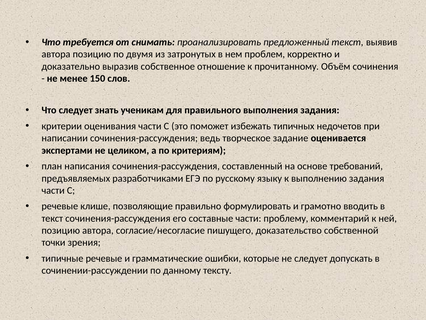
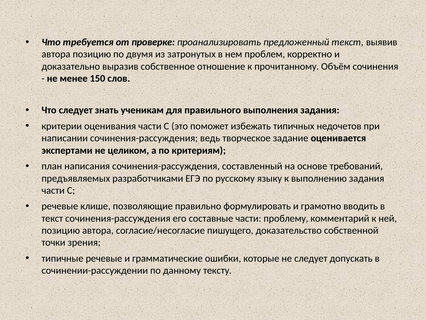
снимать: снимать -> проверке (153, 42)
